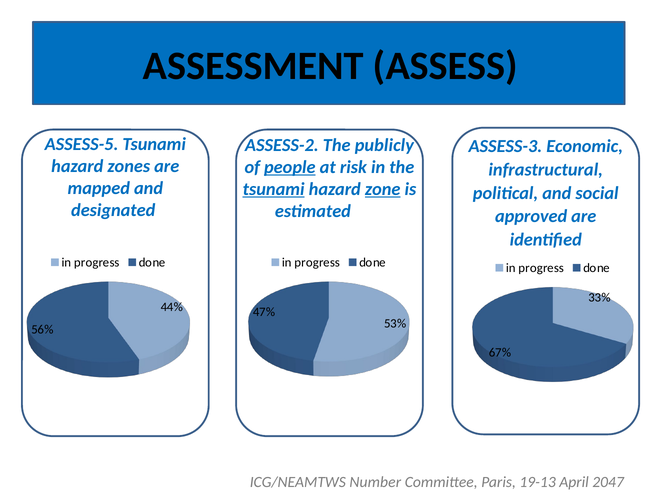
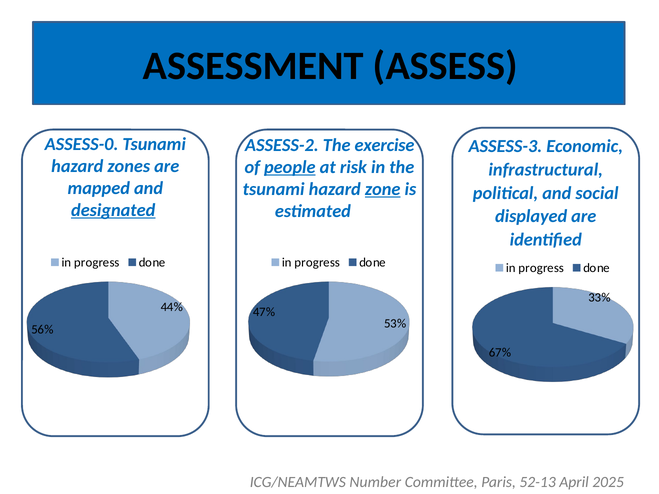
ASSESS-5: ASSESS-5 -> ASSESS-0 (82, 144)
publicly: publicly -> exercise (384, 145)
tsunami underline: present -> none (274, 189)
designated underline: none -> present (113, 210)
approved: approved -> displayed (531, 216)
19-13: 19-13 -> 52-13 (538, 482)
2047: 2047 -> 2025 (608, 482)
